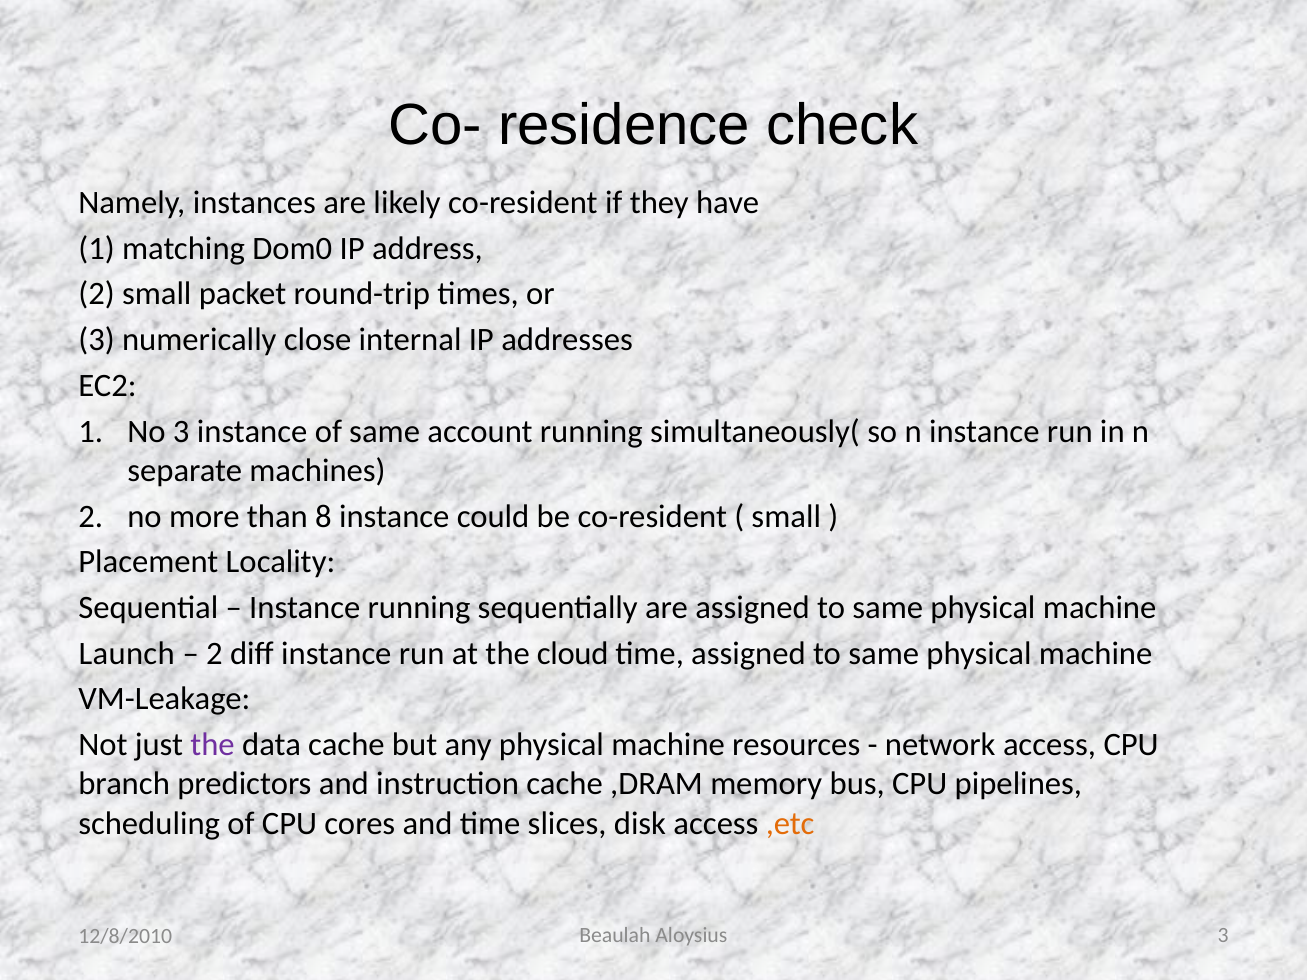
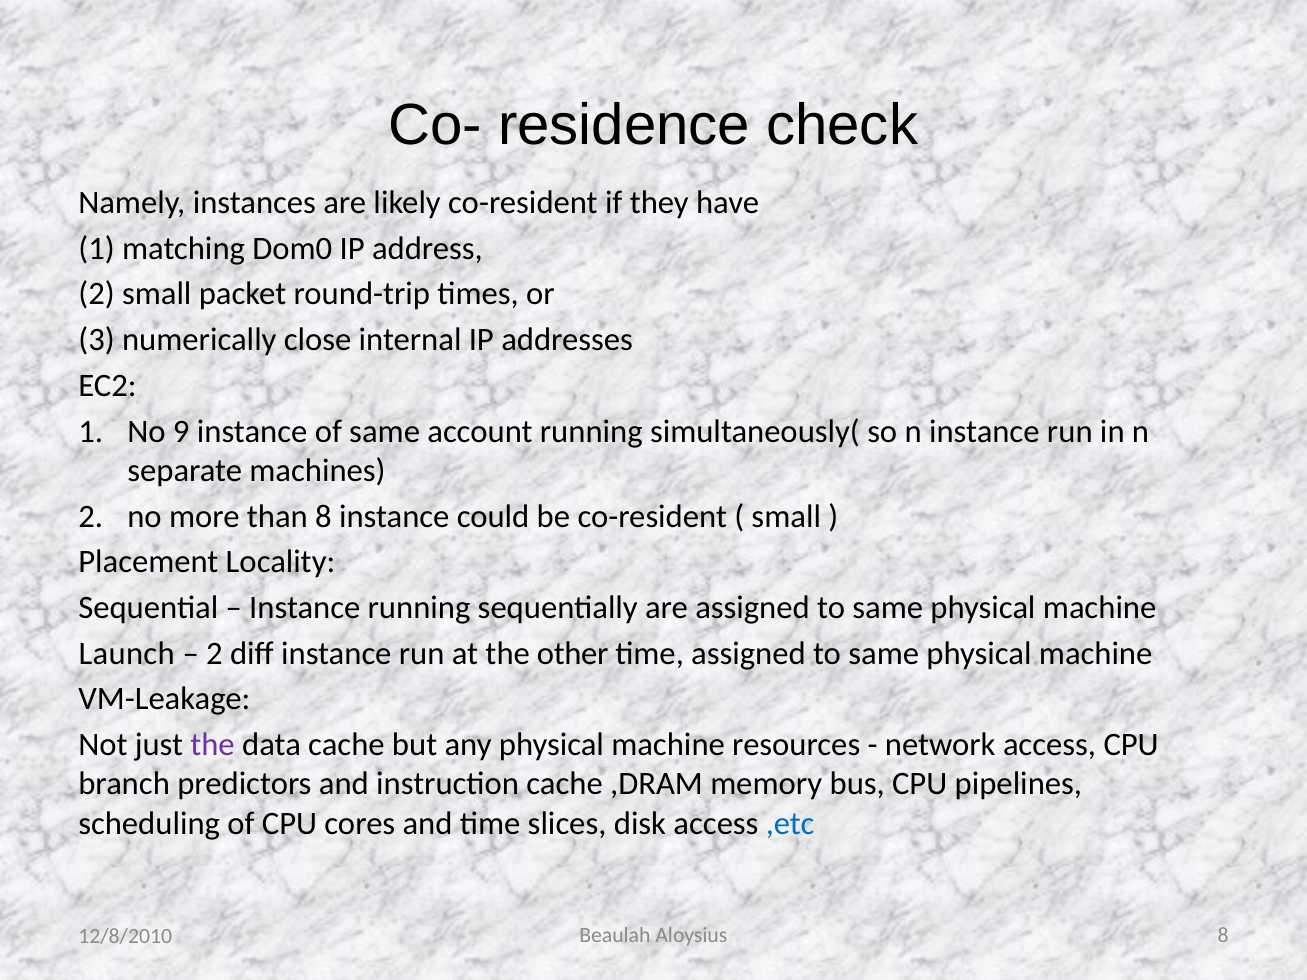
No 3: 3 -> 9 (181, 431)
cloud: cloud -> other (573, 654)
,etc colour: orange -> blue (790, 824)
Aloysius 3: 3 -> 8 (1223, 936)
